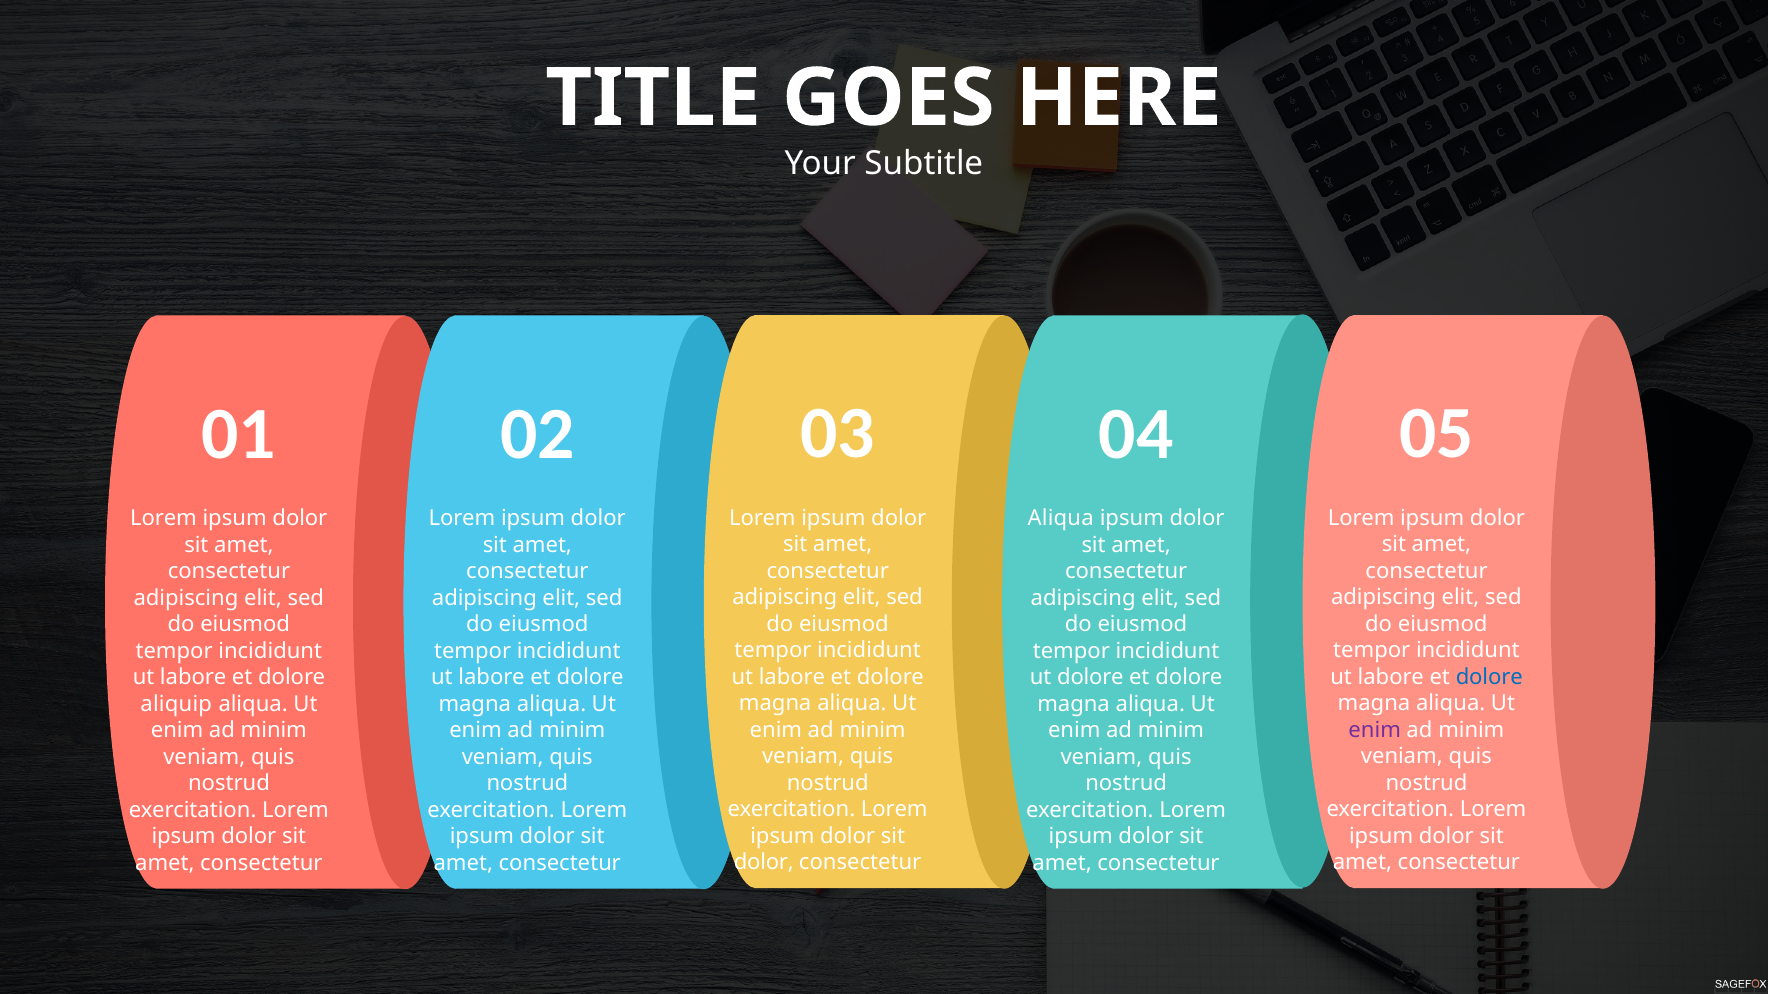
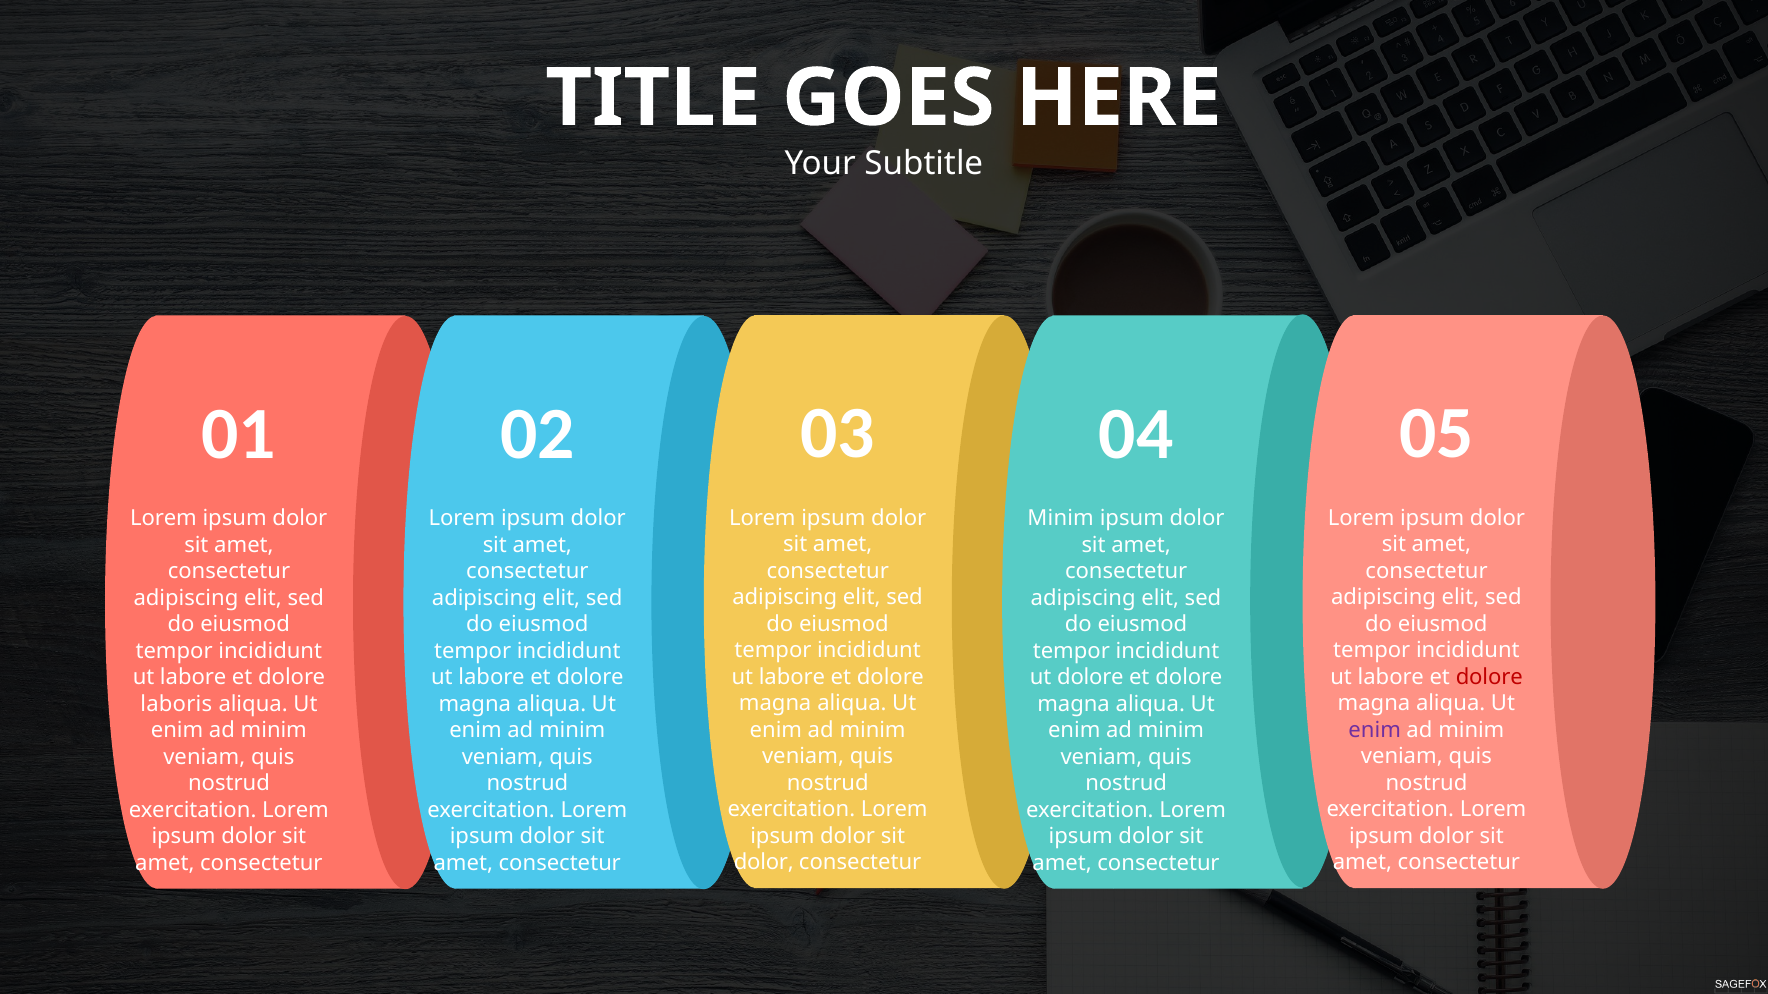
Aliqua: Aliqua -> Minim (1061, 519)
dolore colour: blue -> red (1489, 677)
aliquip: aliquip -> laboris (176, 704)
